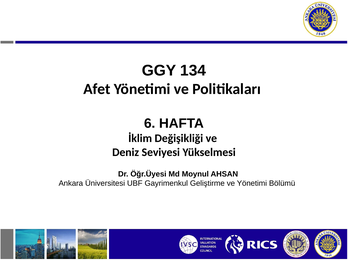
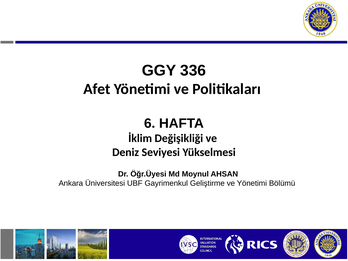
134: 134 -> 336 (193, 70)
